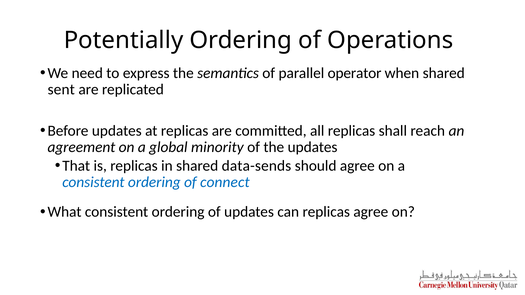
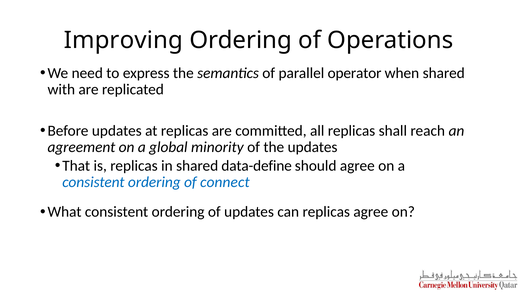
Potentially: Potentially -> Improving (123, 40)
sent: sent -> with (61, 90)
data-sends: data-sends -> data-define (257, 166)
